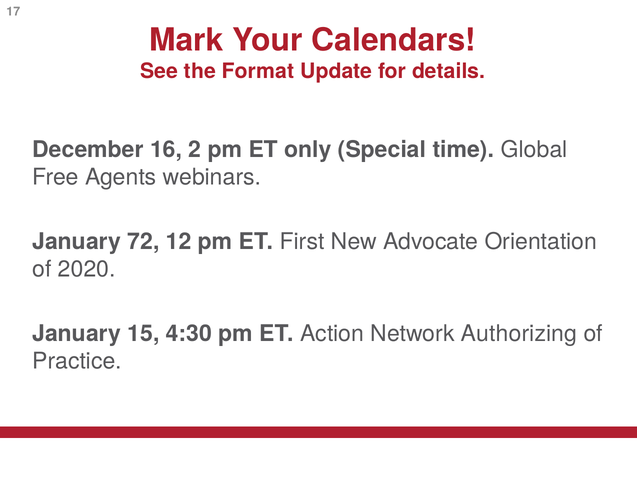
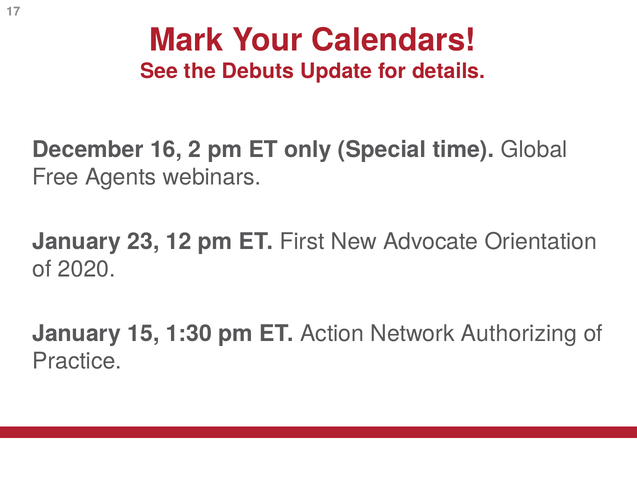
Format: Format -> Debuts (258, 71)
72: 72 -> 23 (144, 242)
4:30: 4:30 -> 1:30 (189, 333)
